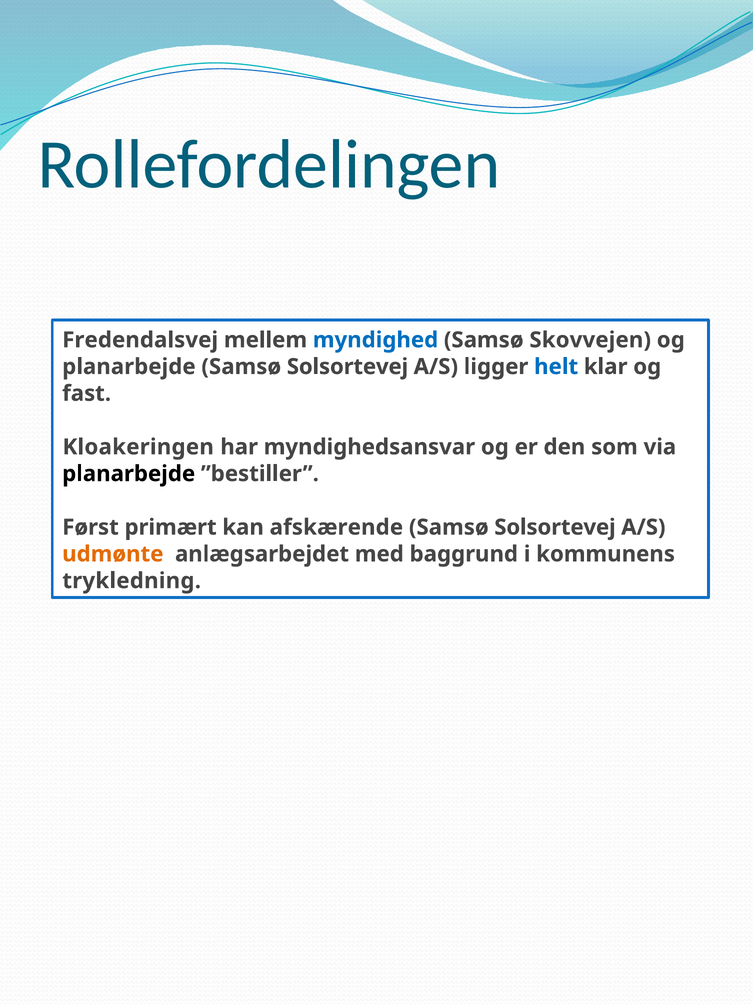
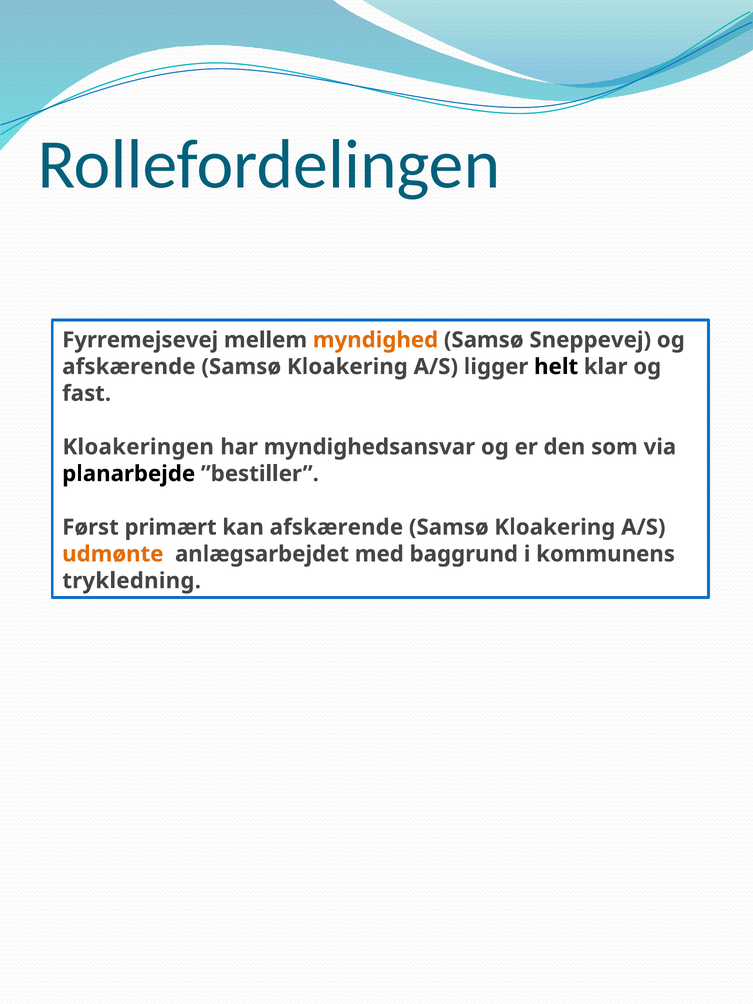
Fredendalsvej: Fredendalsvej -> Fyrremejsevej (140, 340)
myndighed colour: blue -> orange (376, 340)
Skovvejen: Skovvejen -> Sneppevej (590, 340)
planarbejde: planarbejde -> afskærende (129, 367)
Solsortevej: Solsortevej -> Kloakering (347, 367)
helt colour: blue -> black (556, 367)
Solsortevej: Solsortevej -> Kloakering (555, 527)
